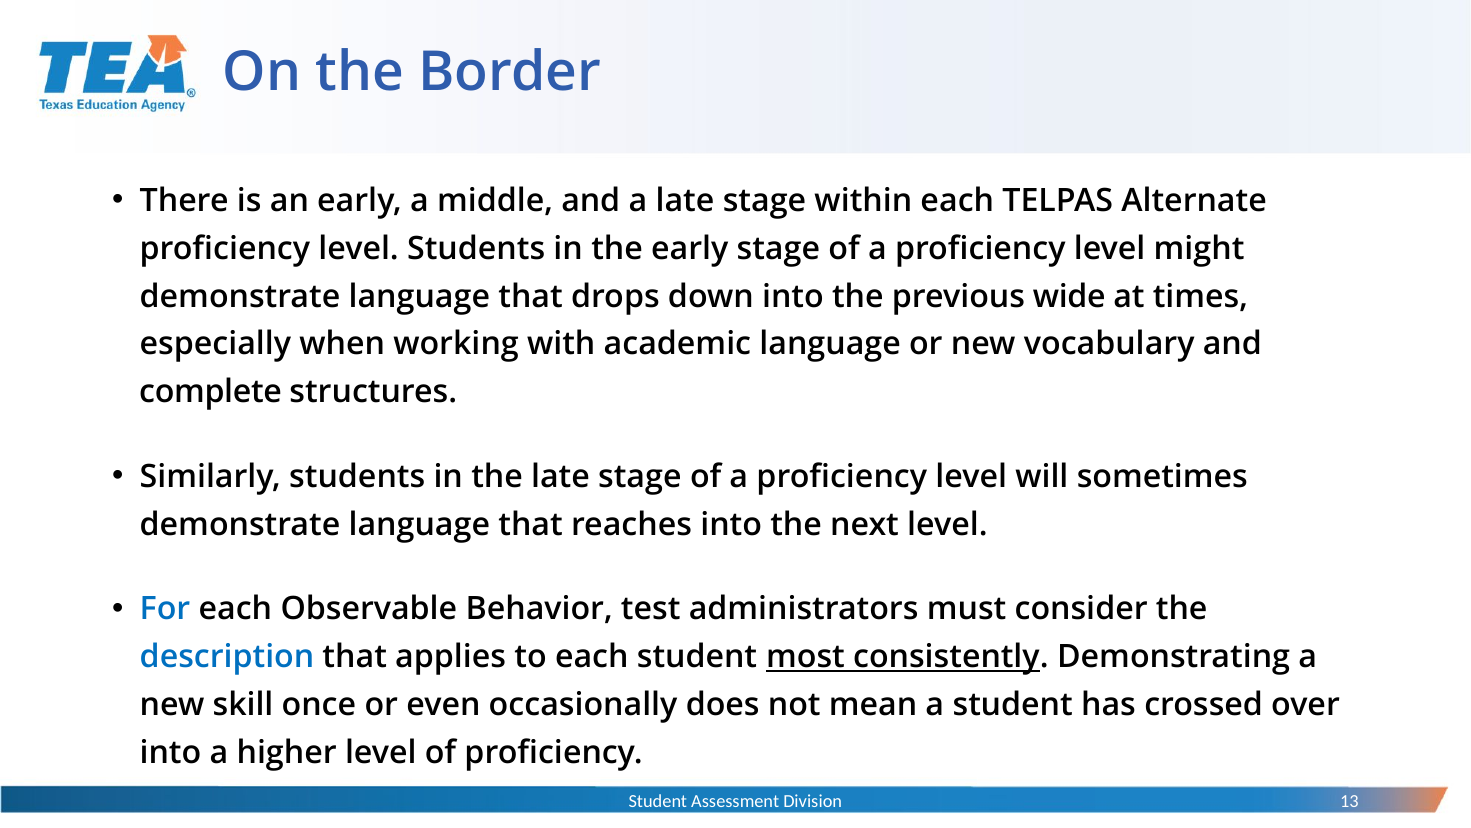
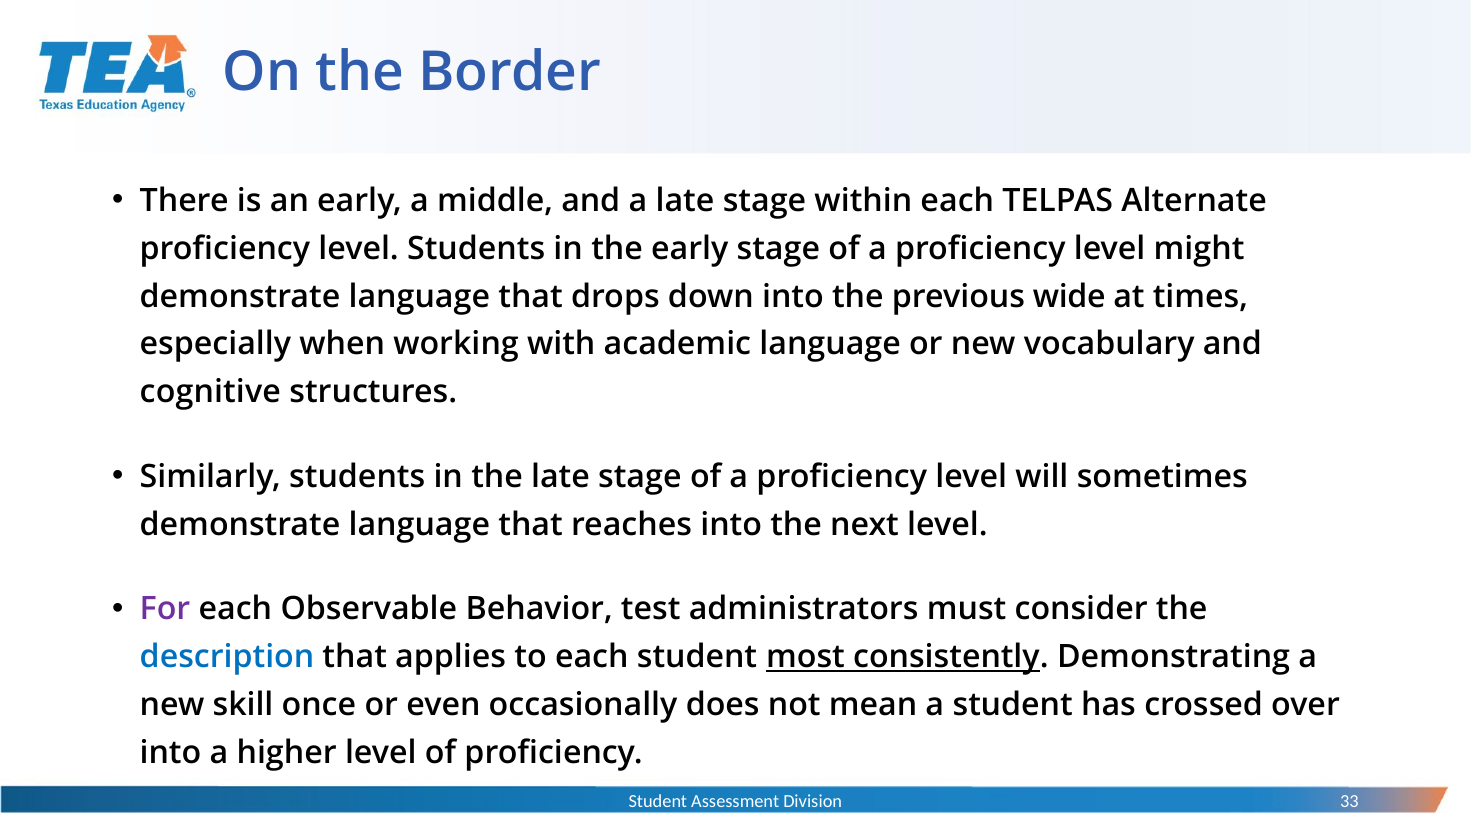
complete: complete -> cognitive (210, 392)
For colour: blue -> purple (165, 609)
13: 13 -> 33 (1349, 800)
